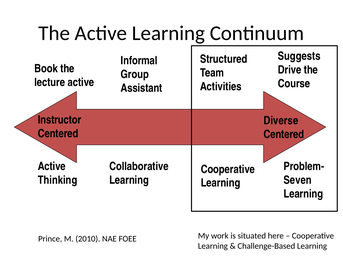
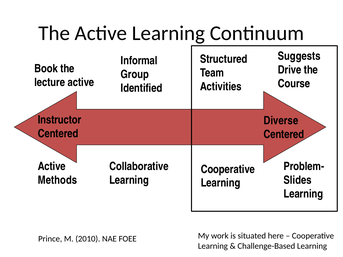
Assistant: Assistant -> Identified (141, 88)
Thinking: Thinking -> Methods (57, 180)
Seven: Seven -> Slides (298, 180)
